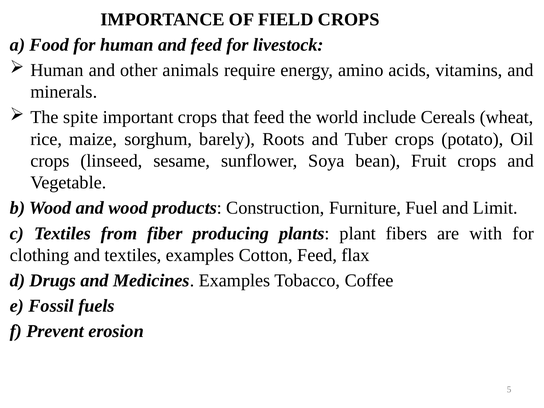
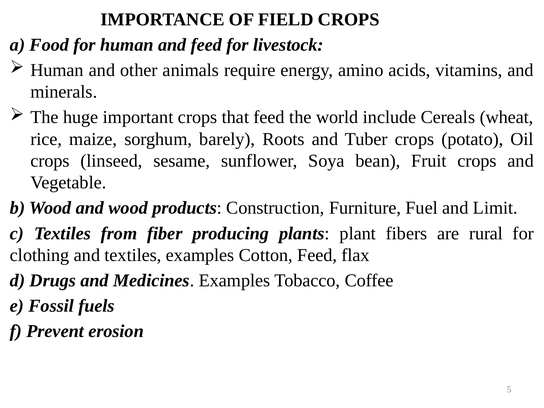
spite: spite -> huge (81, 117)
with: with -> rural (486, 233)
